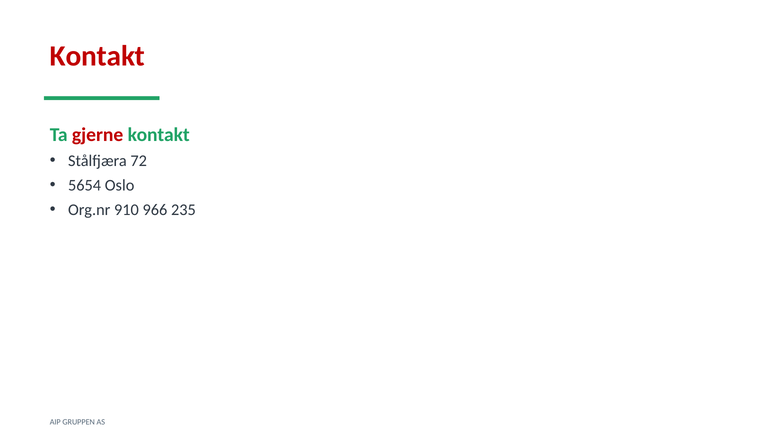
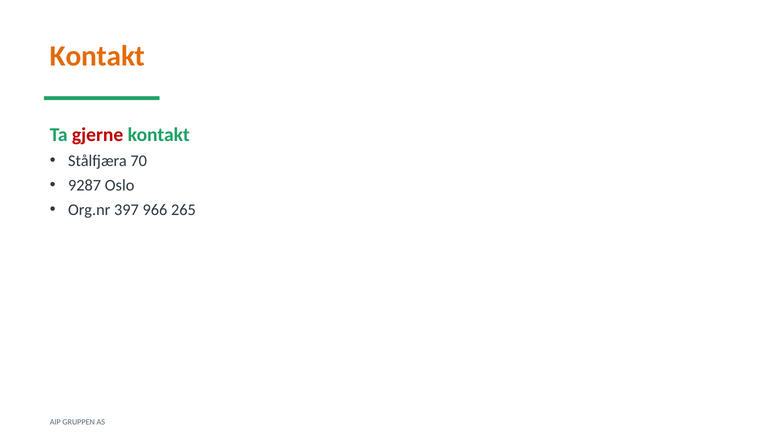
Kontakt colour: red -> orange (97, 56)
72: 72 -> 70 (139, 161)
5654: 5654 -> 9287 (85, 185)
910: 910 -> 397 (126, 210)
235: 235 -> 265 (183, 210)
